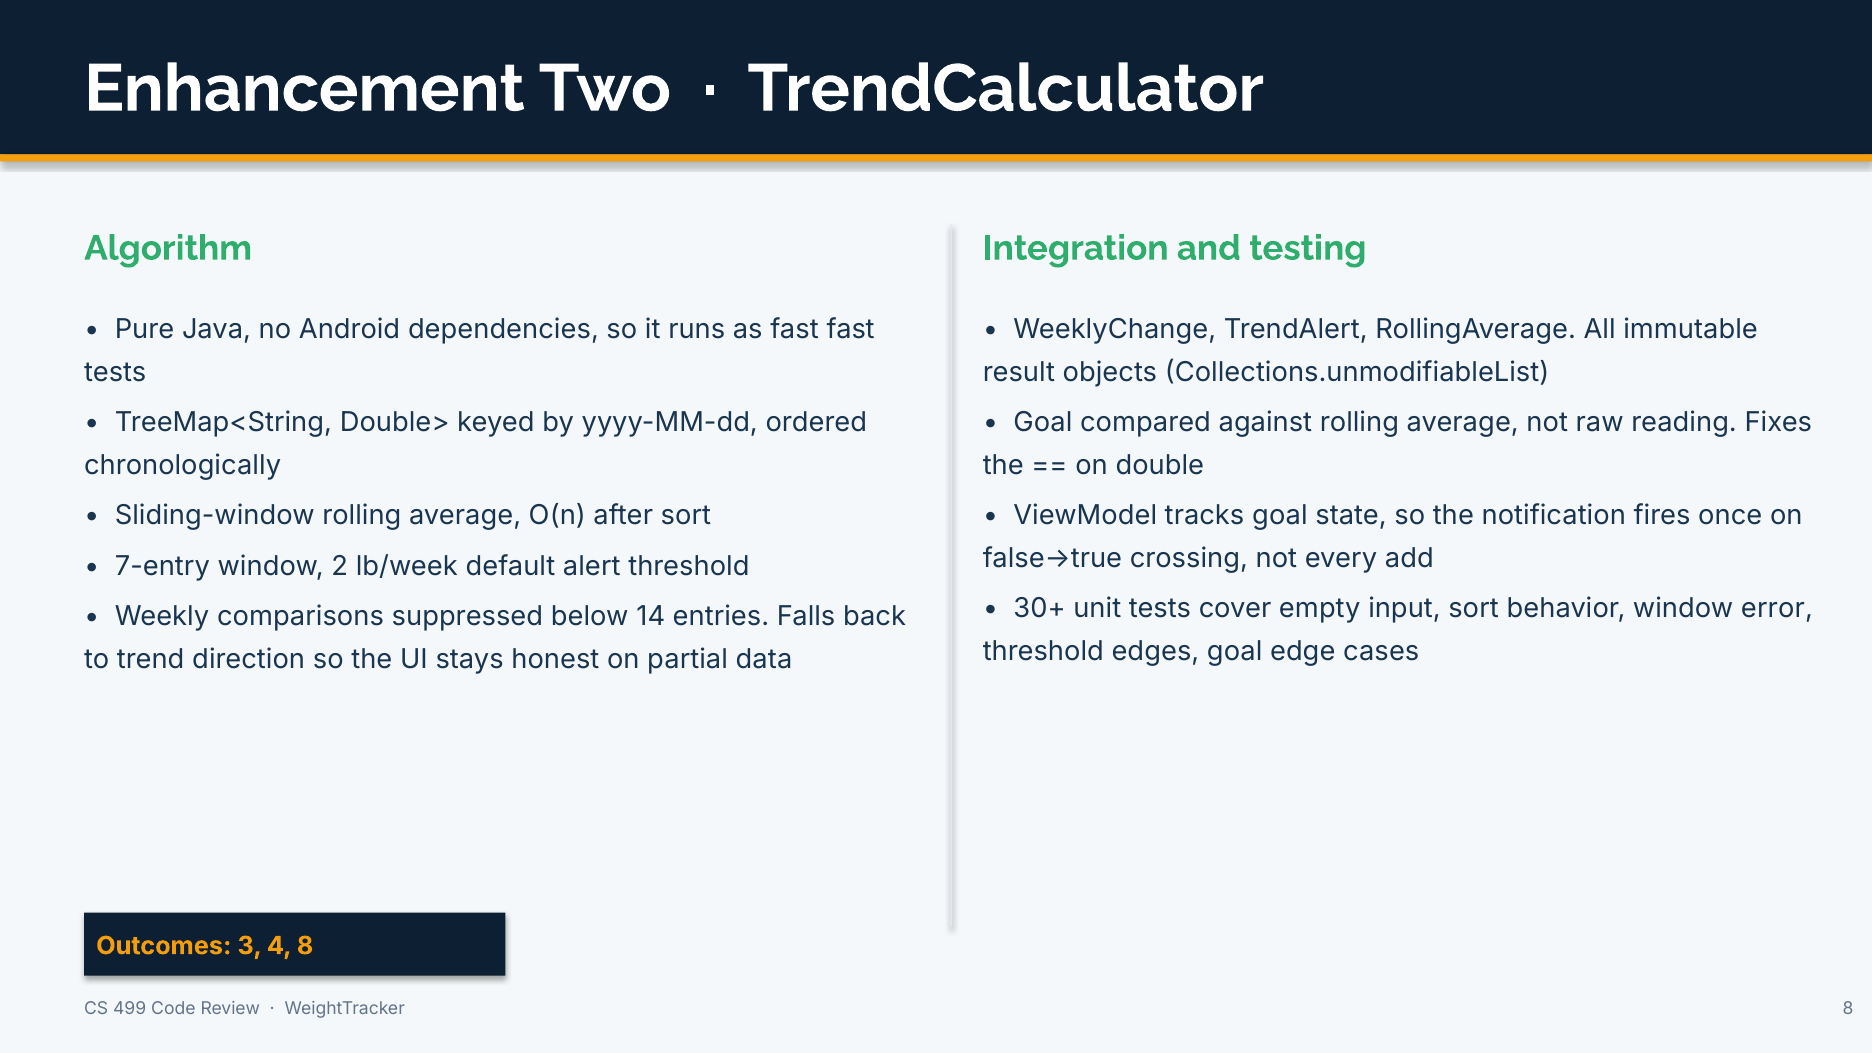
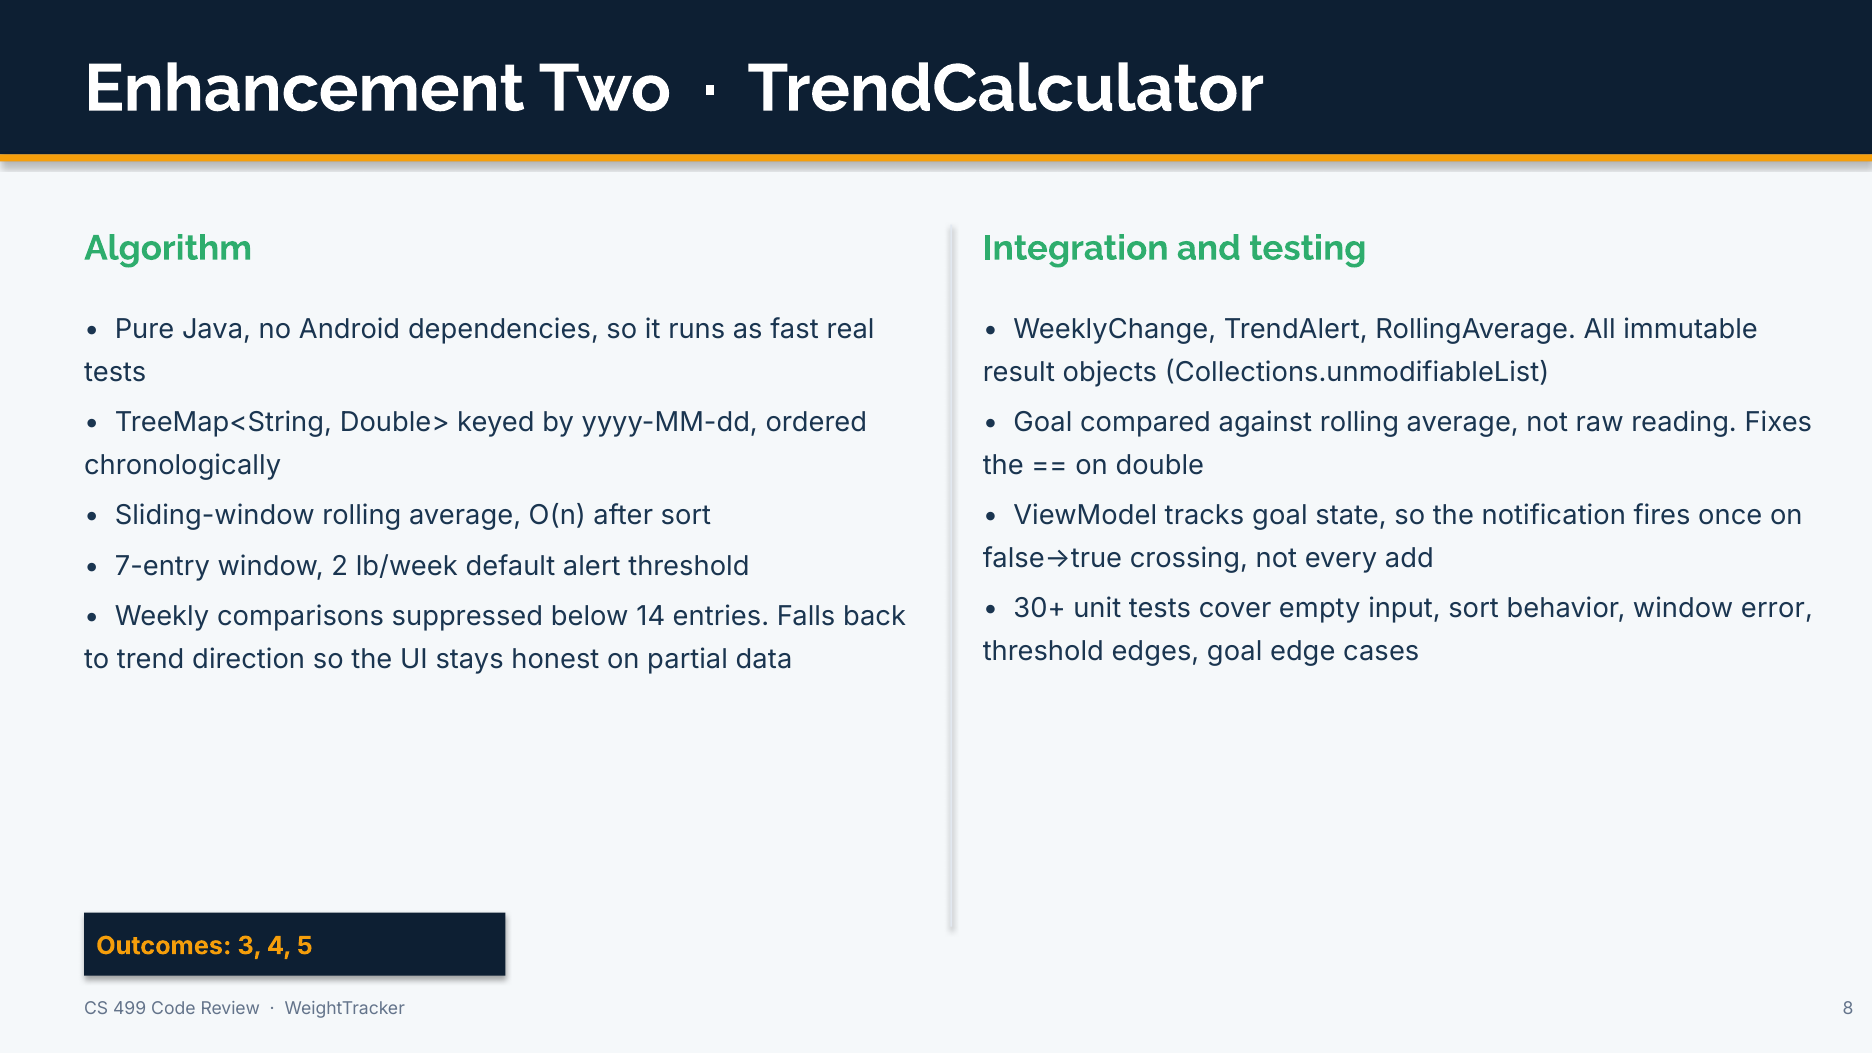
fast fast: fast -> real (850, 330)
4 8: 8 -> 5 (305, 946)
